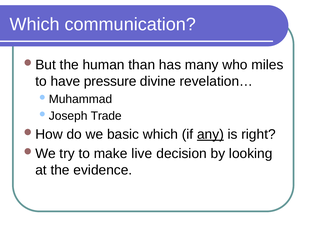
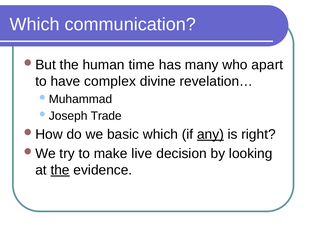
than: than -> time (142, 65)
miles: miles -> apart (267, 65)
pressure: pressure -> complex (110, 81)
the underline: none -> present (60, 170)
